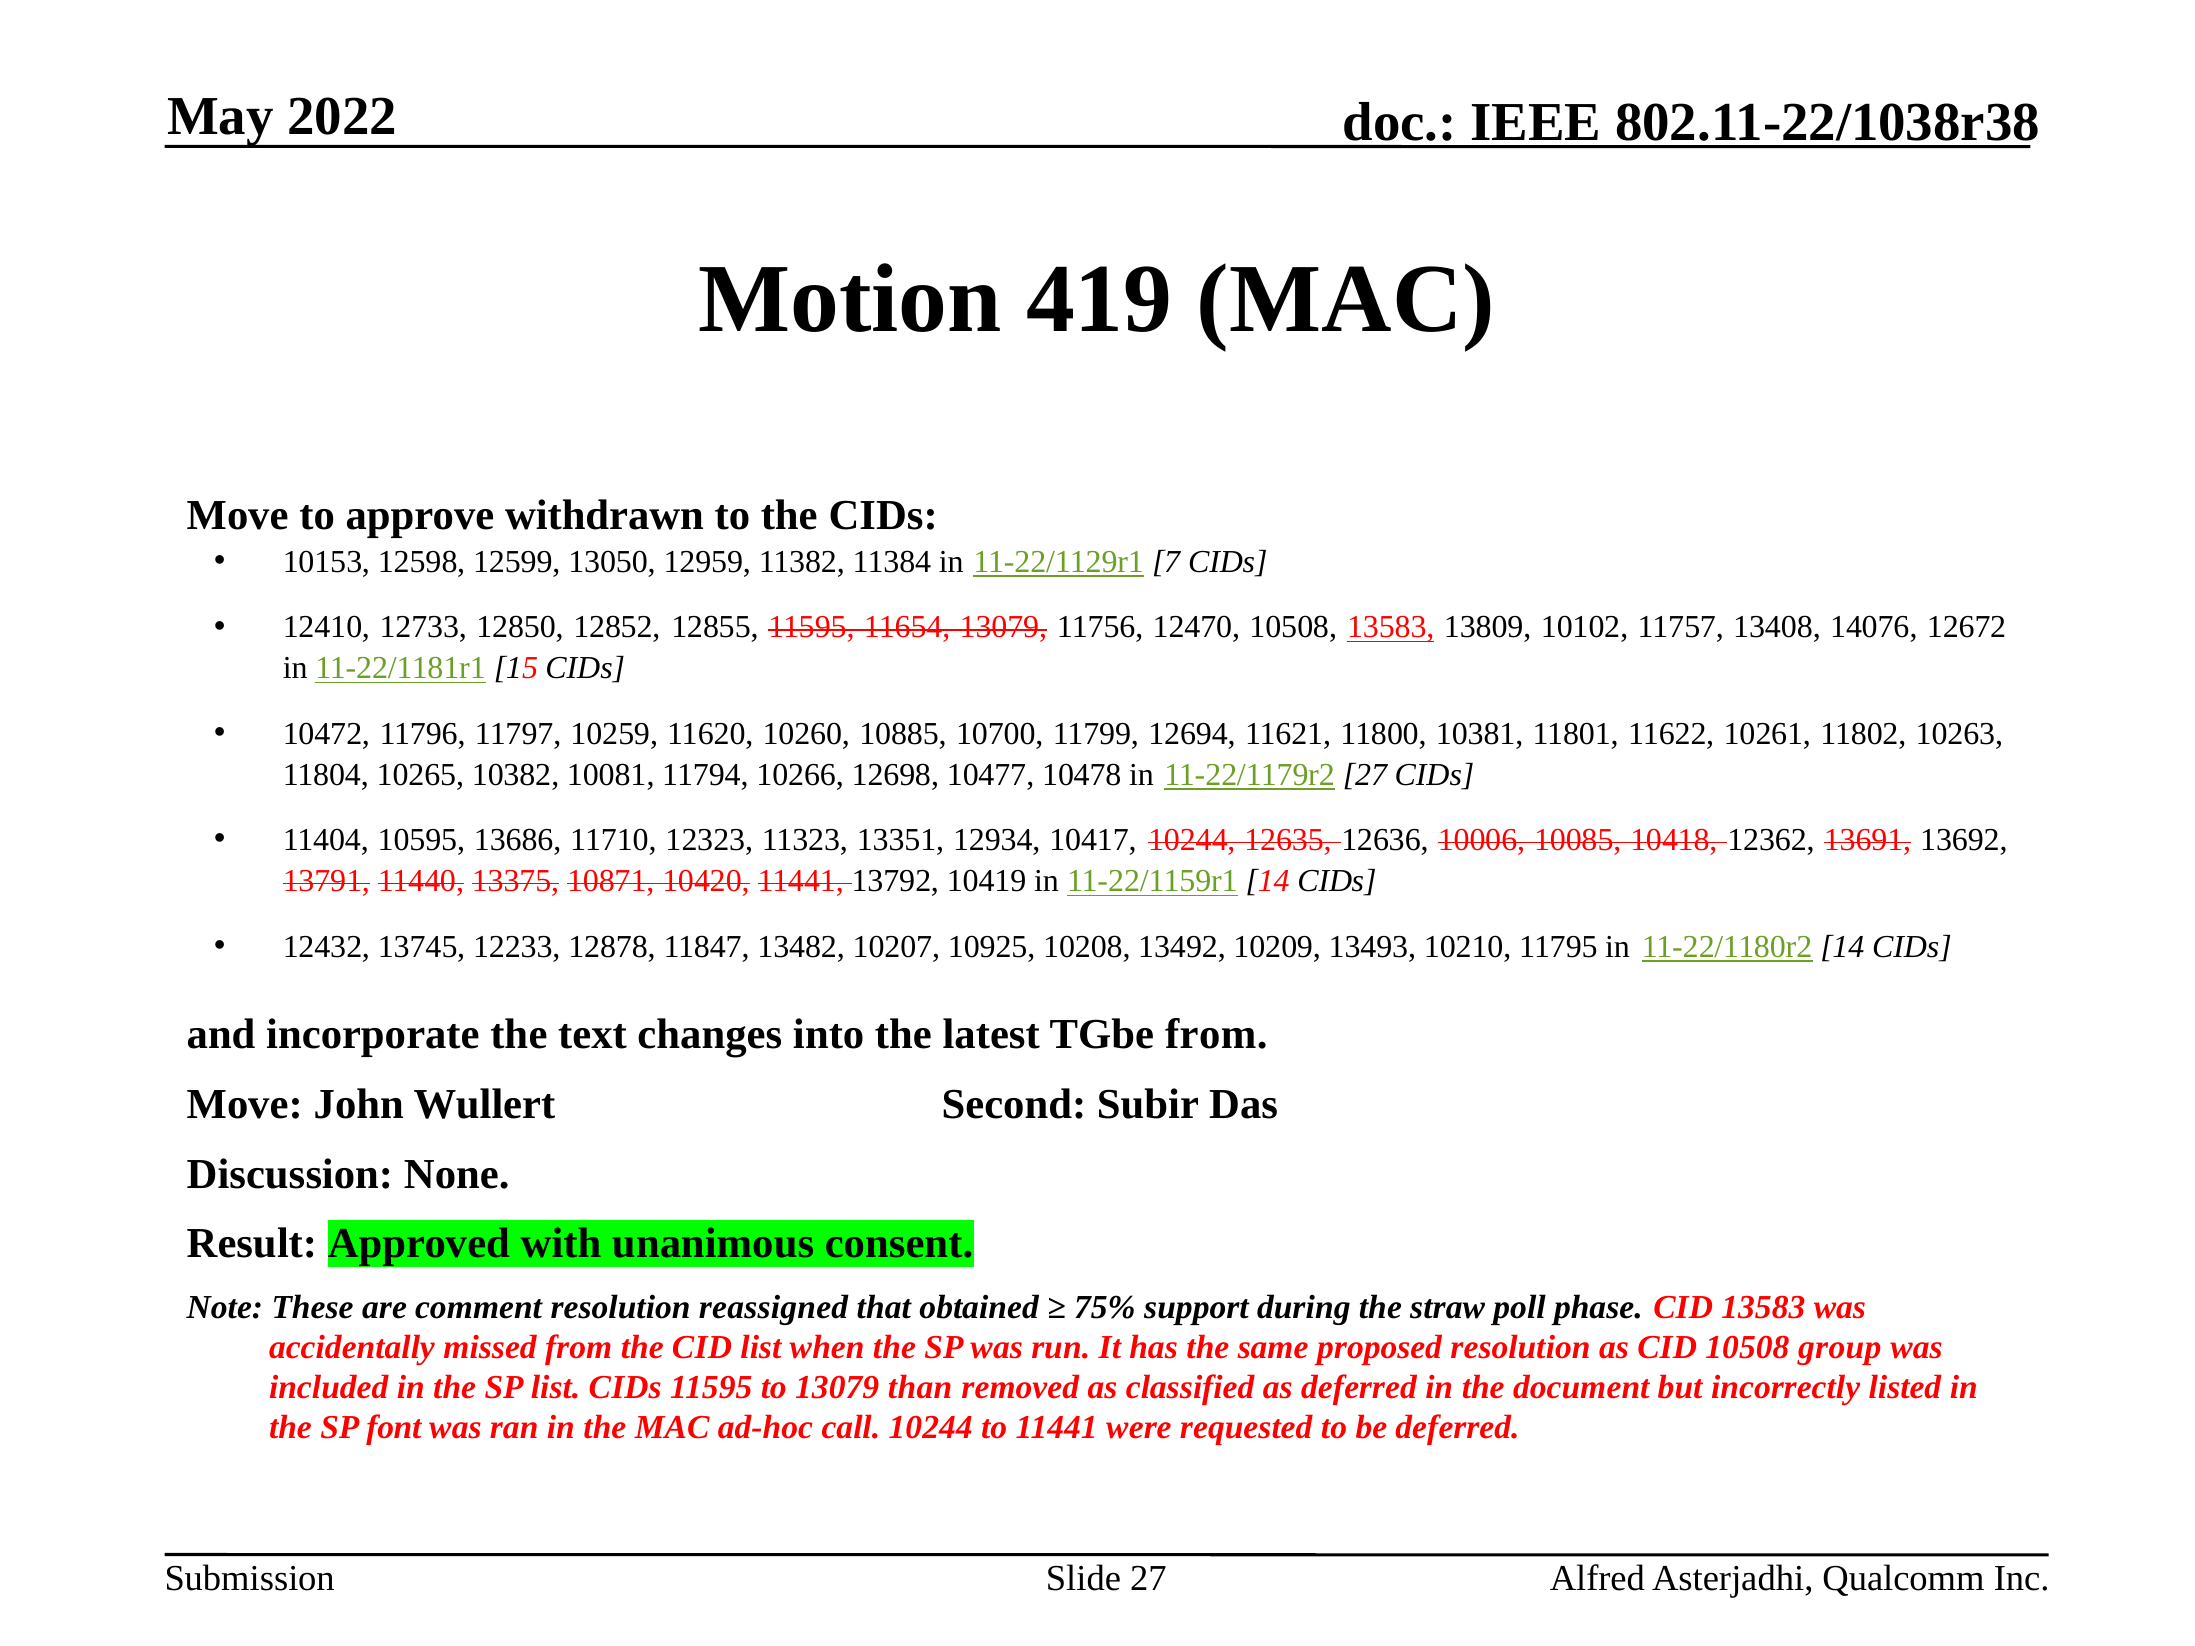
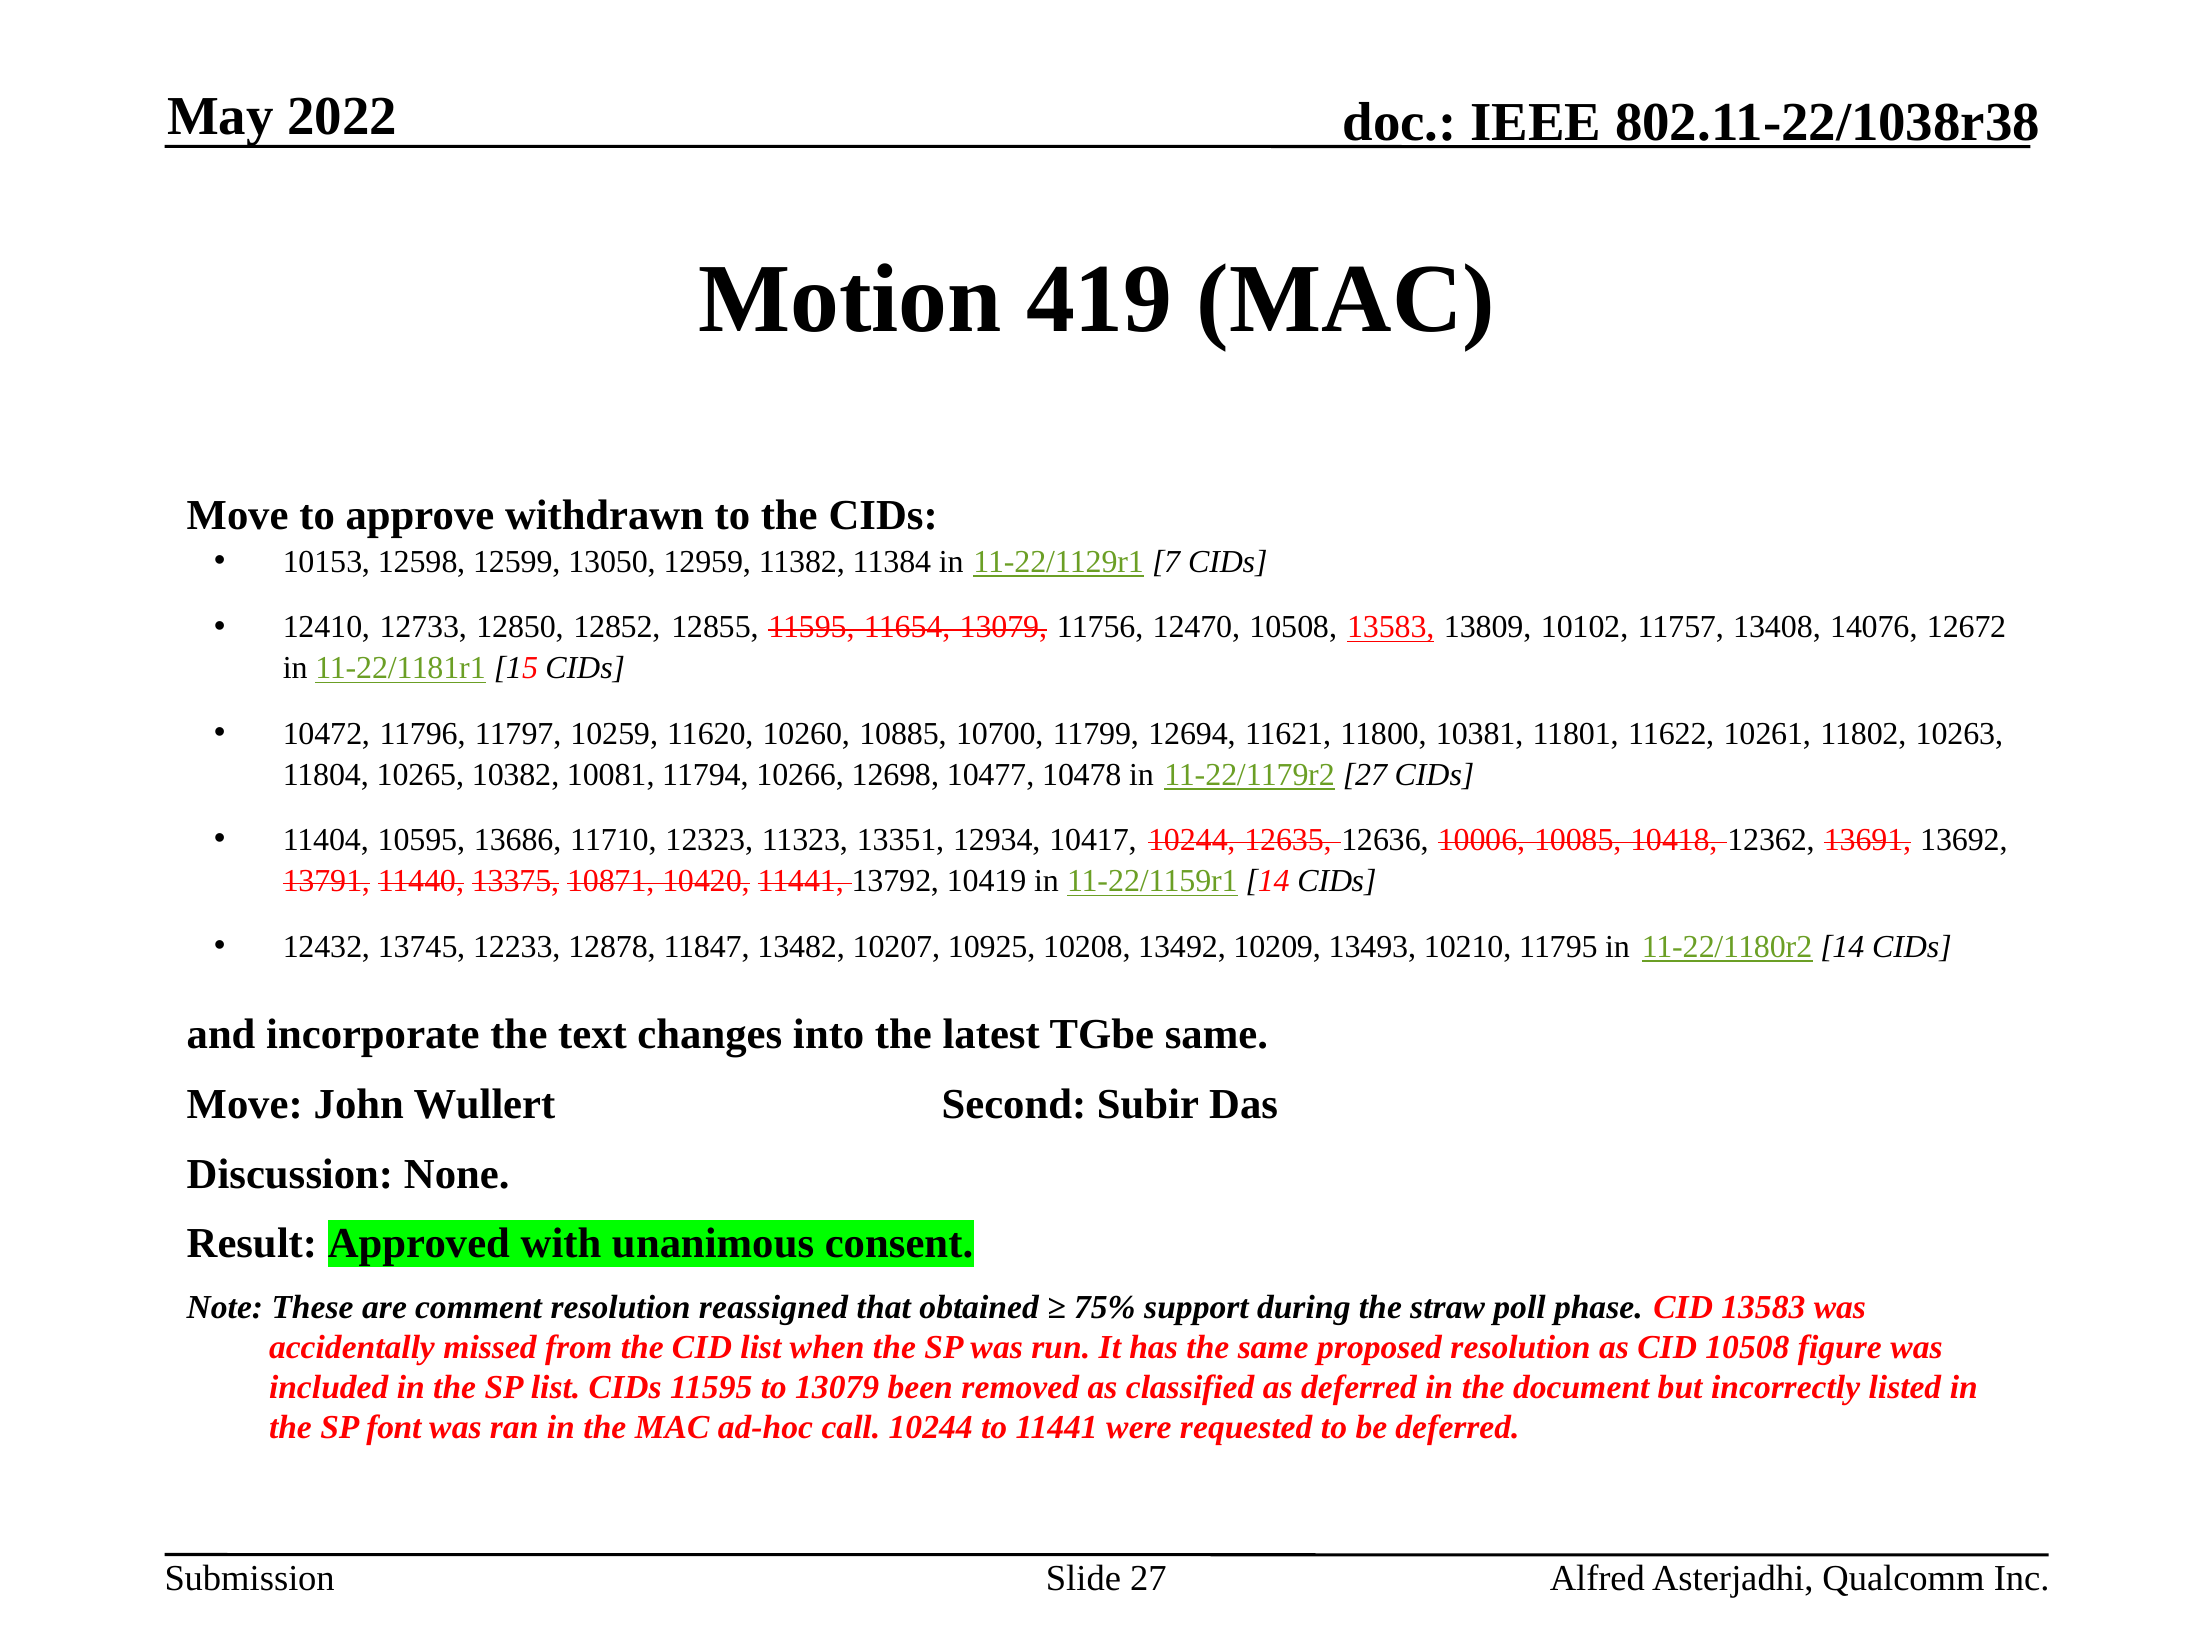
TGbe from: from -> same (1216, 1035)
group: group -> figure (1840, 1347)
than: than -> been (920, 1388)
